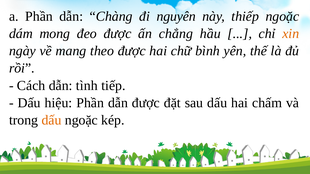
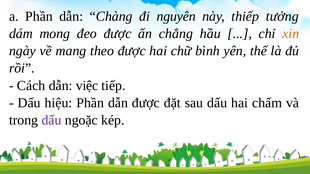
thiếp ngoặc: ngoặc -> tưởng (282, 16)
tình: tình -> việc (87, 86)
dấu colour: orange -> purple (51, 120)
